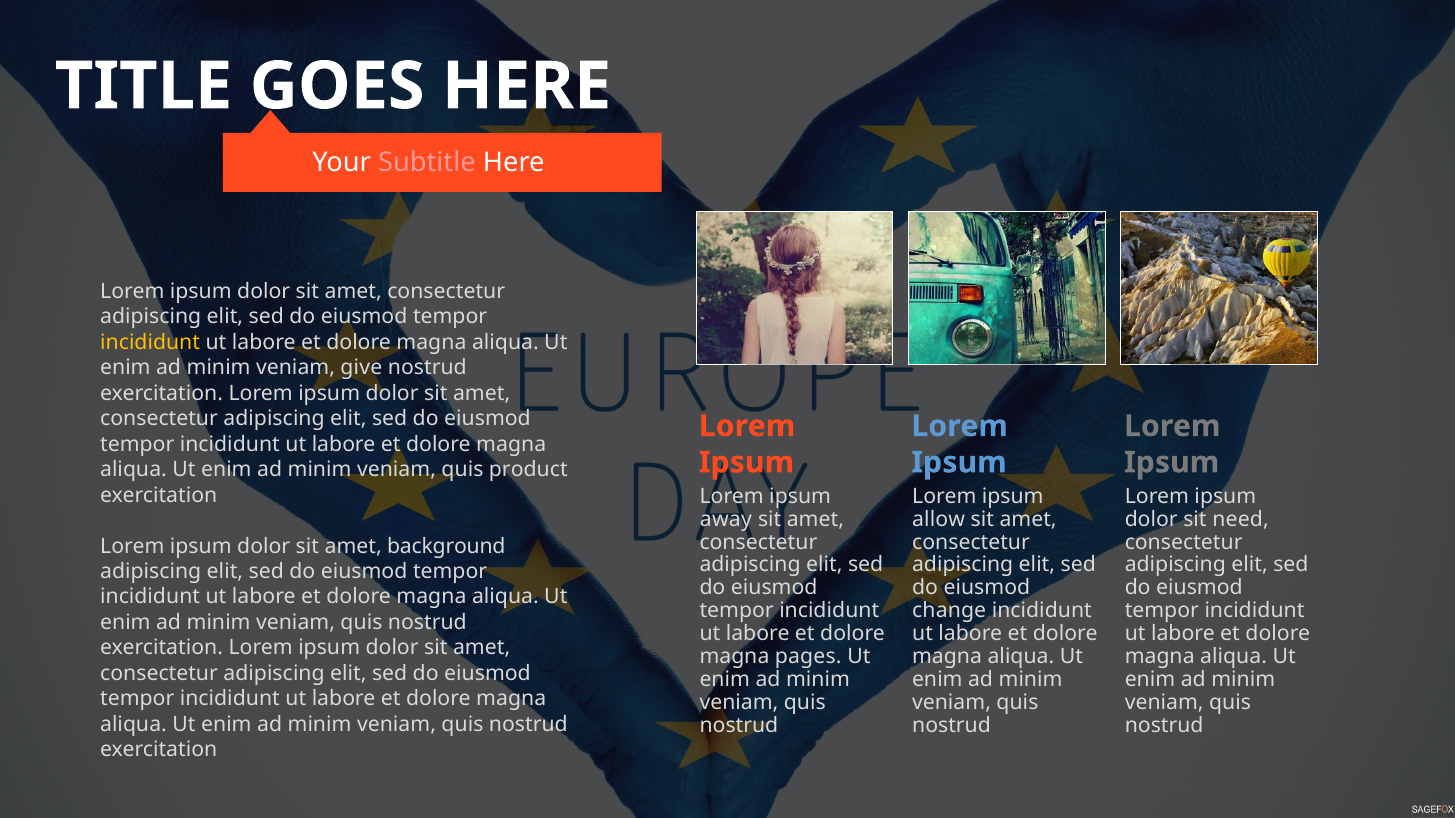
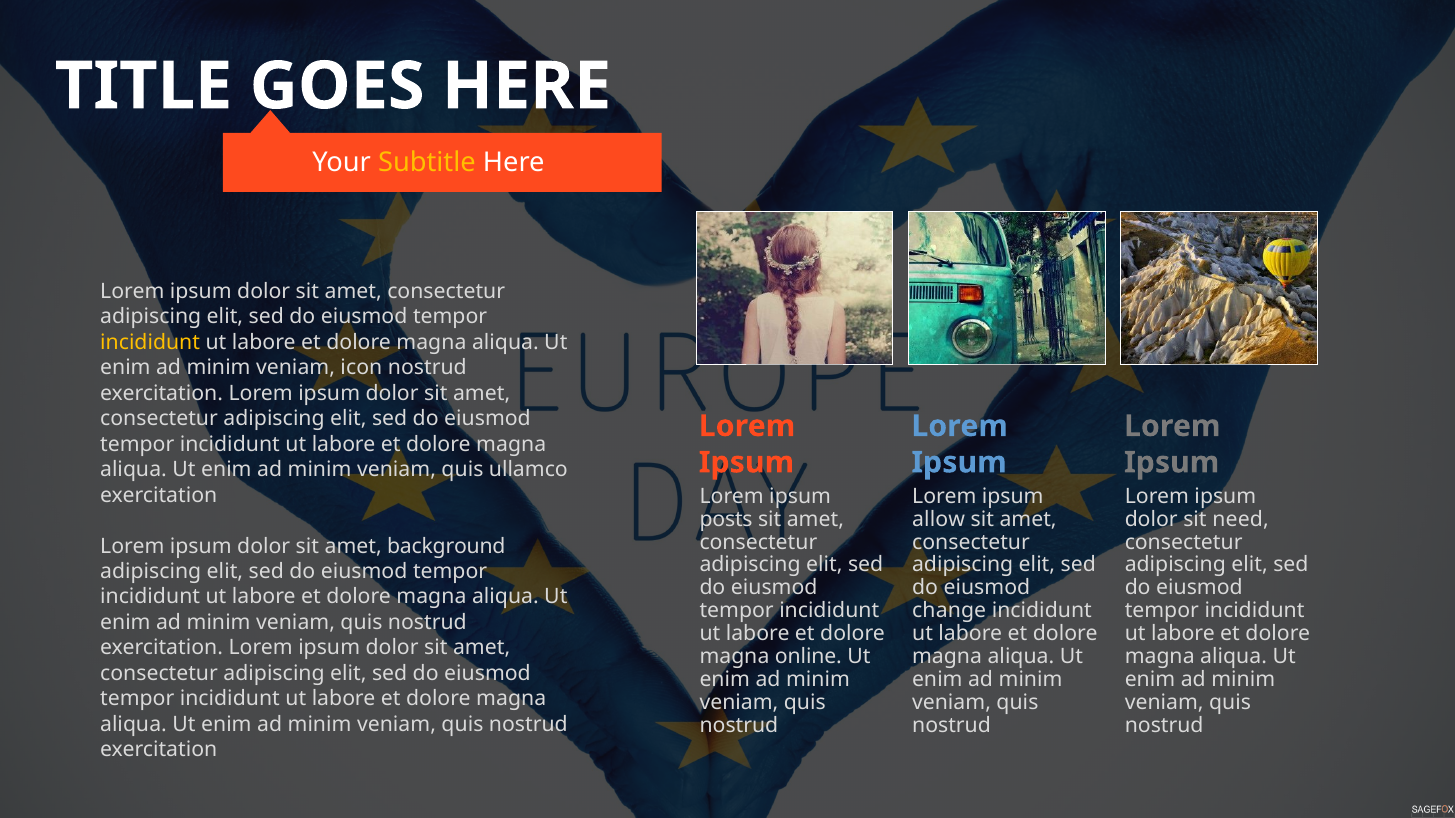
Subtitle colour: pink -> yellow (427, 163)
give: give -> icon (361, 368)
product: product -> ullamco (528, 470)
away: away -> posts (726, 519)
pages: pages -> online (808, 657)
